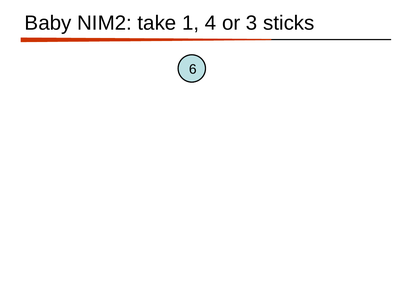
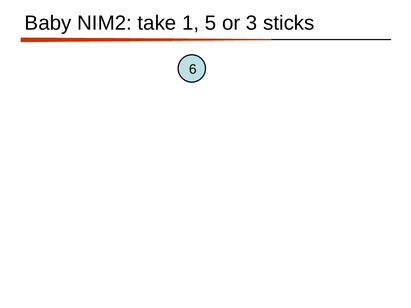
4: 4 -> 5 (211, 23)
